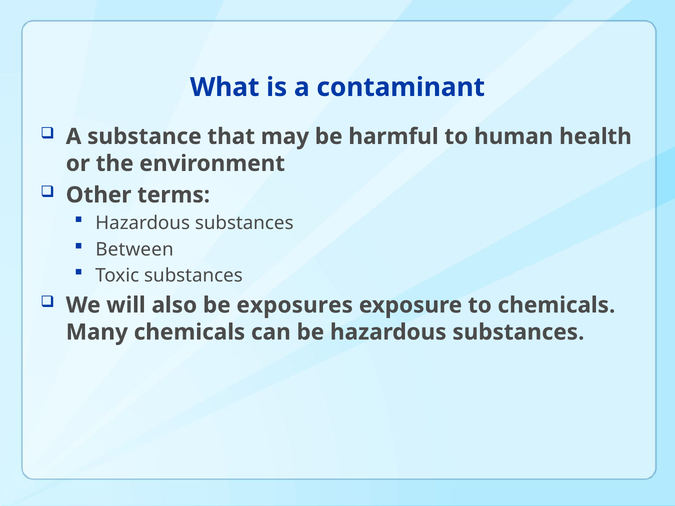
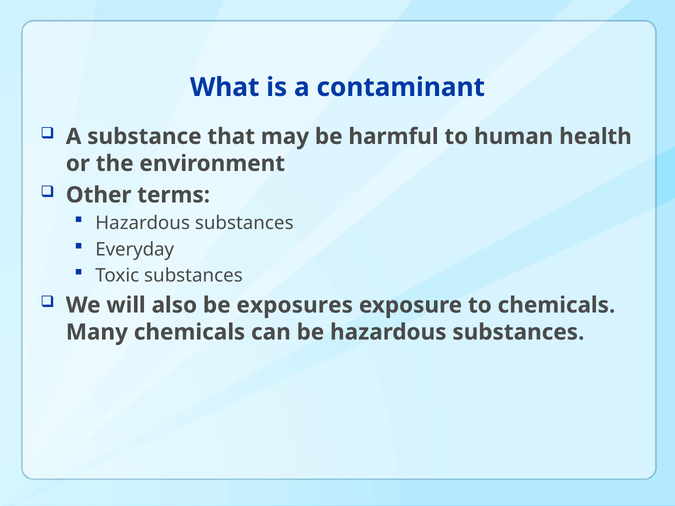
Between: Between -> Everyday (135, 250)
